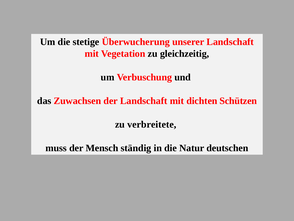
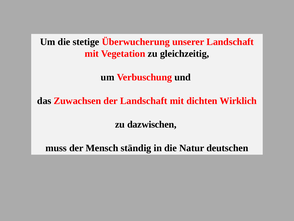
Schützen: Schützen -> Wirklich (238, 101)
verbreitete: verbreitete -> dazwischen (152, 124)
